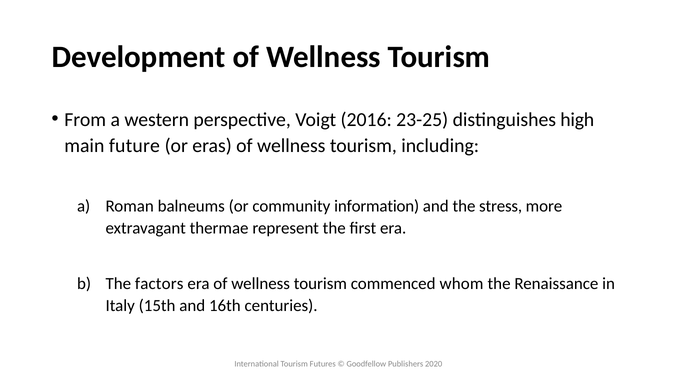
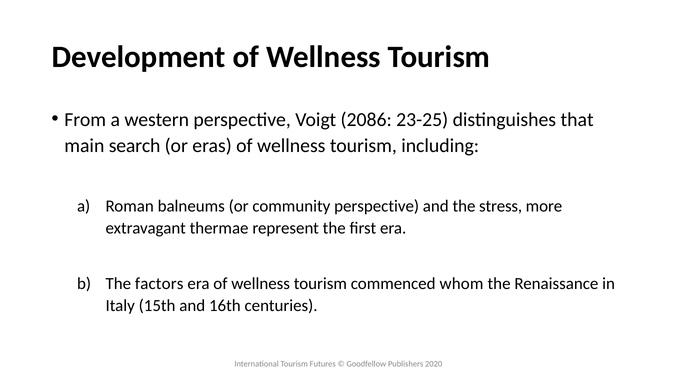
2016: 2016 -> 2086 (366, 119)
high: high -> that (577, 119)
future: future -> search (135, 145)
community information: information -> perspective (377, 206)
